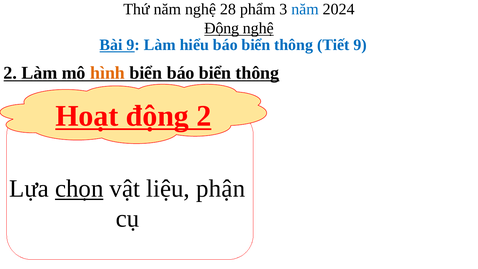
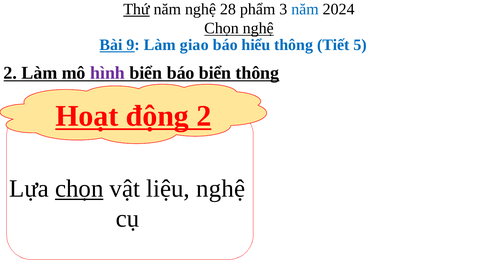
Thứ underline: none -> present (136, 9)
Động: Động -> Chọn (221, 28)
hiểu: hiểu -> giao (194, 45)
biển: biển -> hiểu (256, 45)
Tiết 9: 9 -> 5 (360, 45)
hình colour: orange -> purple (108, 73)
liệu phận: phận -> nghệ (221, 188)
